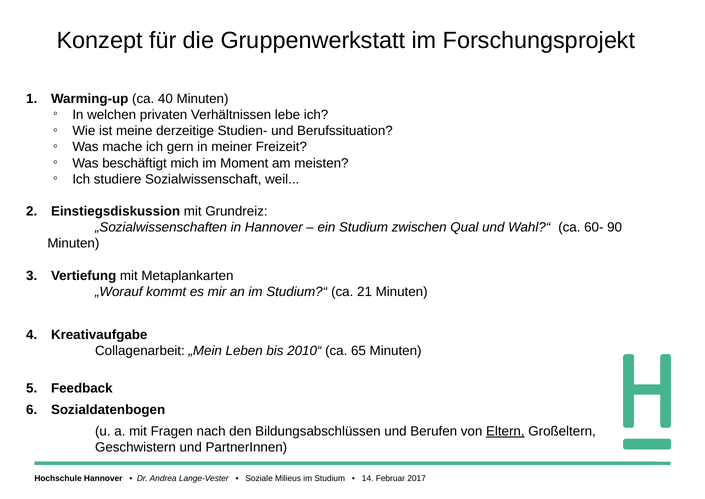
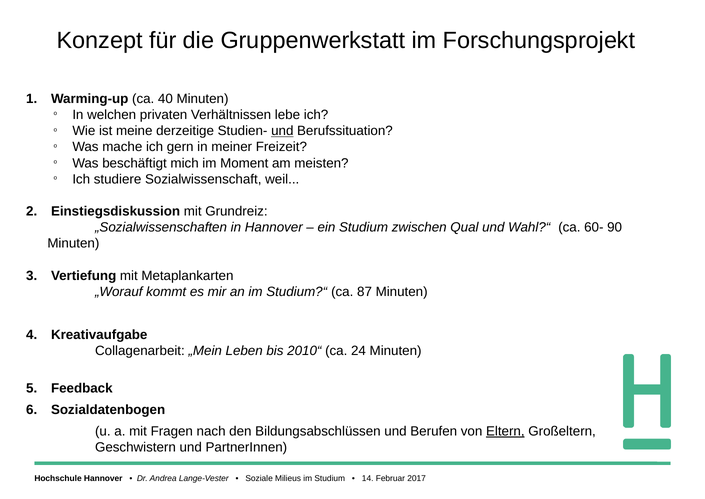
und underline: none -> present (282, 131)
21: 21 -> 87 (365, 292)
65: 65 -> 24 (358, 350)
